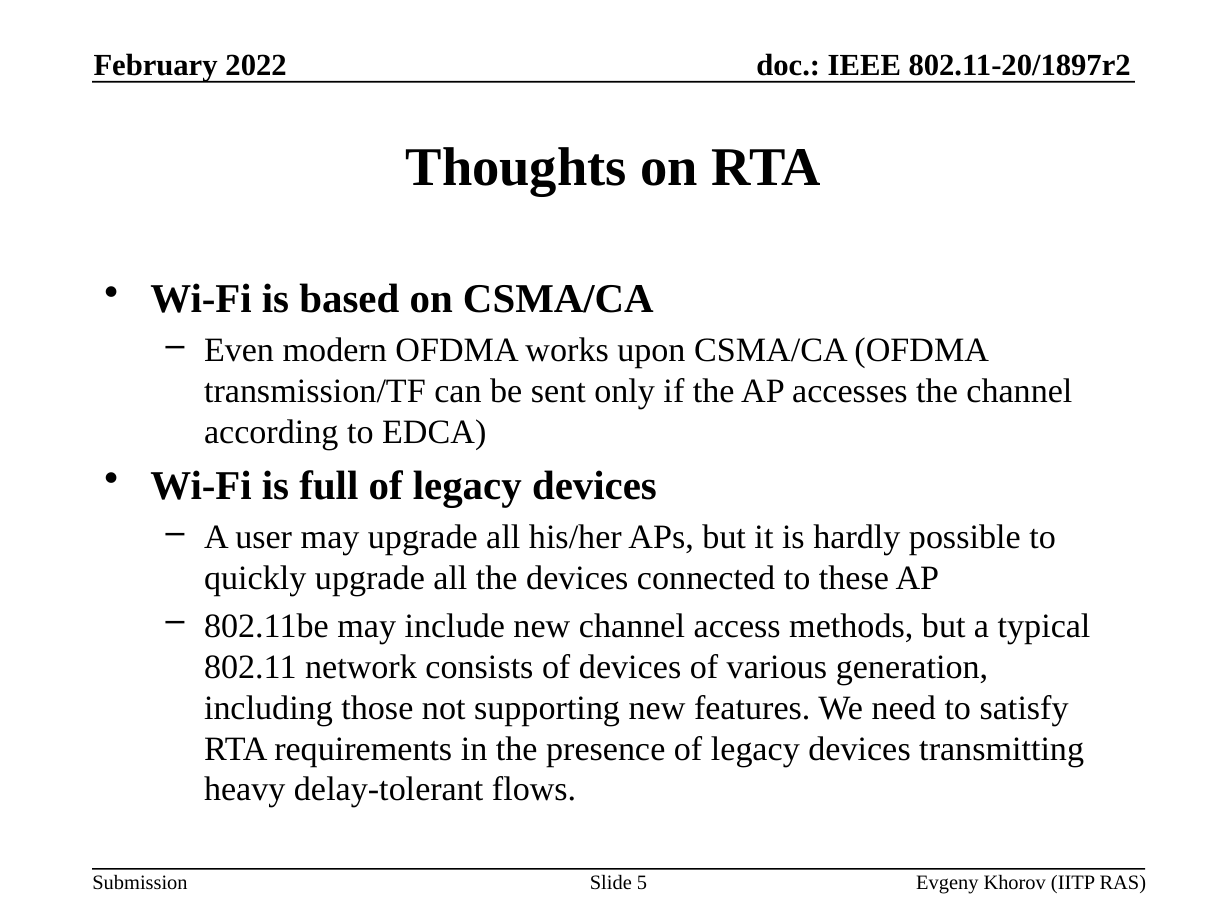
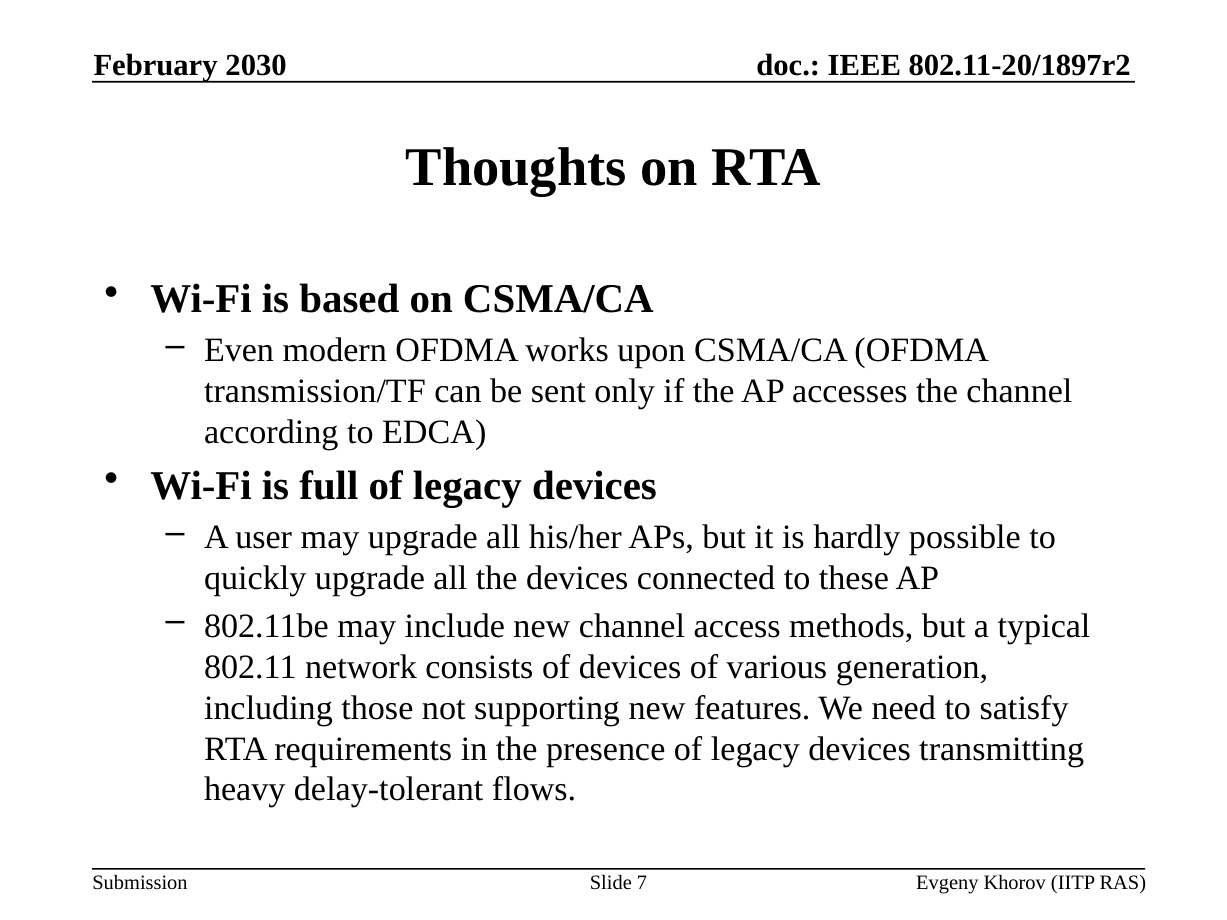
2022: 2022 -> 2030 (256, 66)
5: 5 -> 7 (642, 883)
